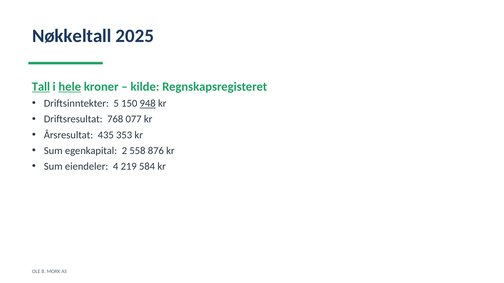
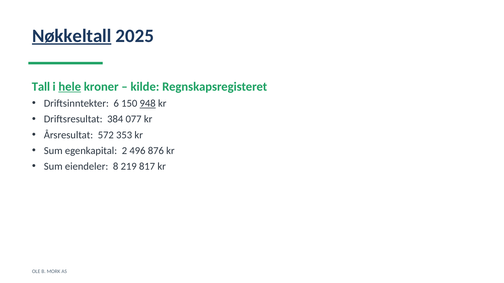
Nøkkeltall underline: none -> present (72, 36)
Tall underline: present -> none (41, 87)
5: 5 -> 6 (116, 104)
768: 768 -> 384 (115, 119)
435: 435 -> 572 (106, 135)
558: 558 -> 496 (137, 151)
4: 4 -> 8 (116, 167)
584: 584 -> 817 (147, 167)
